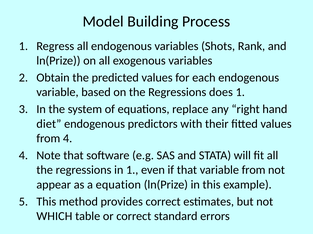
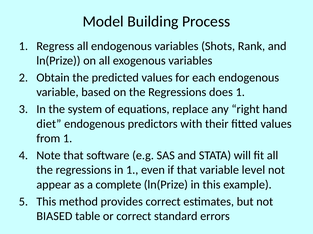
from 4: 4 -> 1 (68, 139)
variable from: from -> level (253, 170)
equation: equation -> complete (118, 185)
WHICH: WHICH -> BIASED (54, 217)
